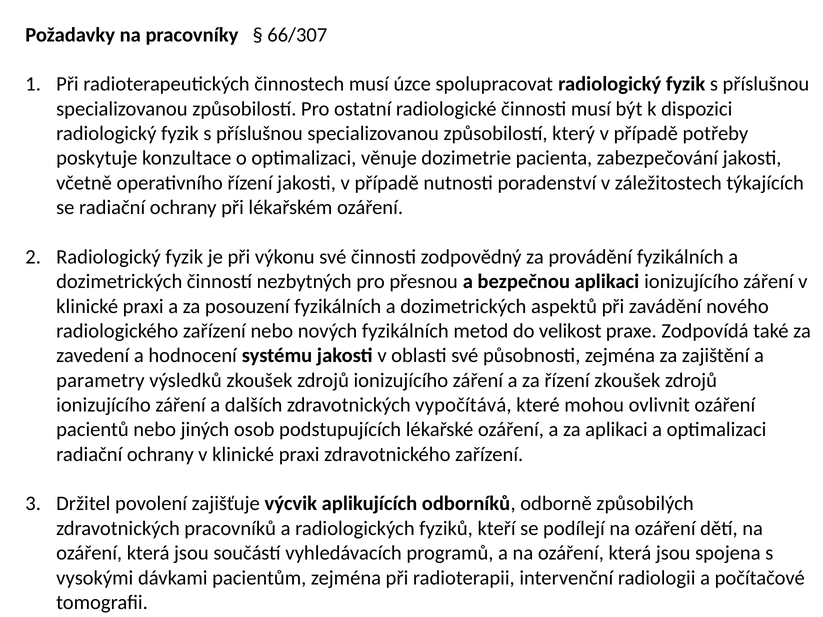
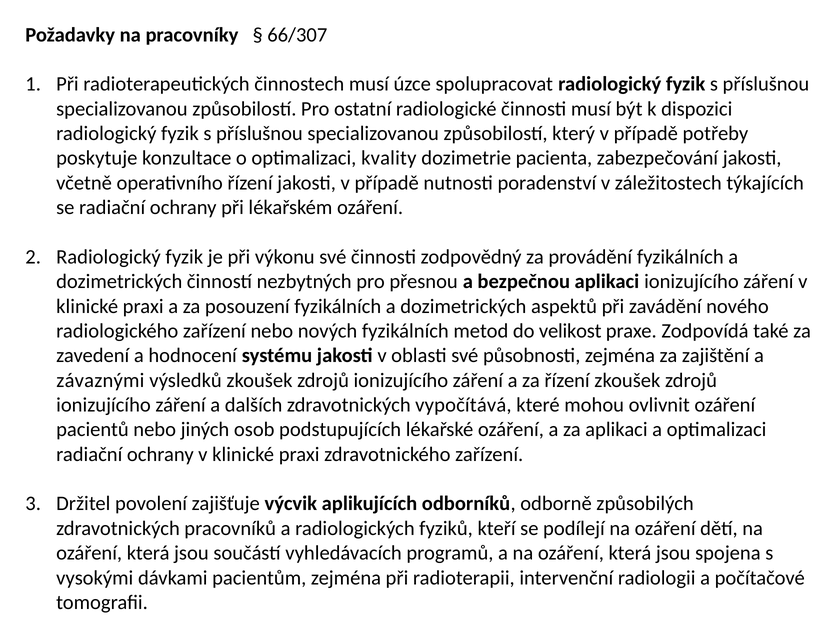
věnuje: věnuje -> kvality (389, 158)
parametry: parametry -> závaznými (100, 380)
